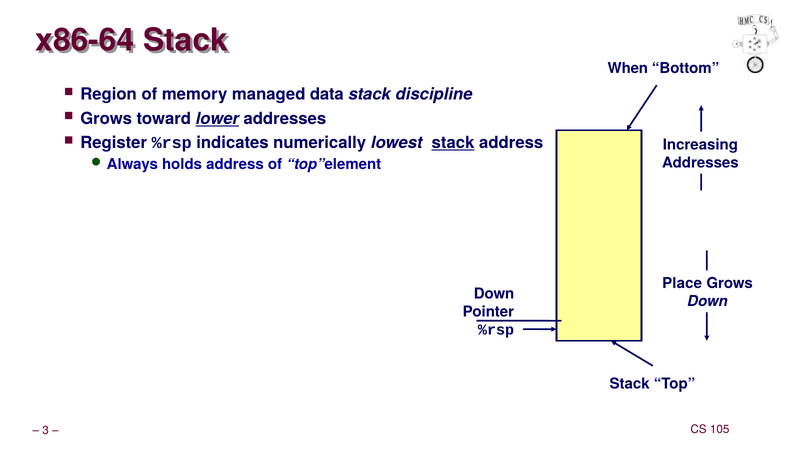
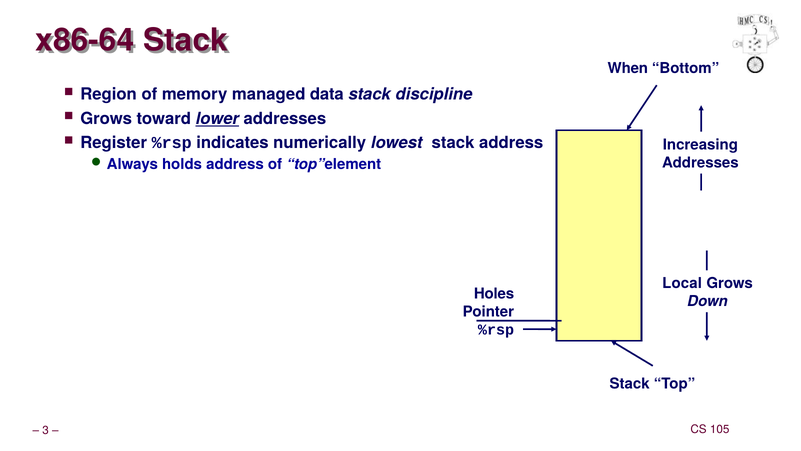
stack underline: present -> none (453, 143)
Place: Place -> Local (682, 283)
Down: Down -> Holes (494, 293)
